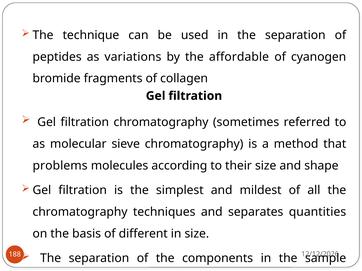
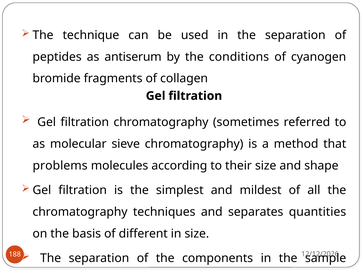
variations: variations -> antiserum (133, 57)
affordable: affordable -> conditions (239, 57)
